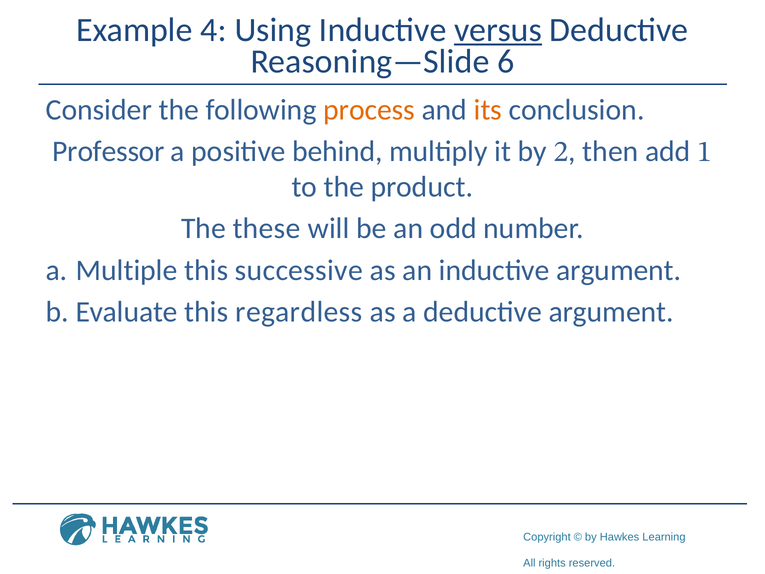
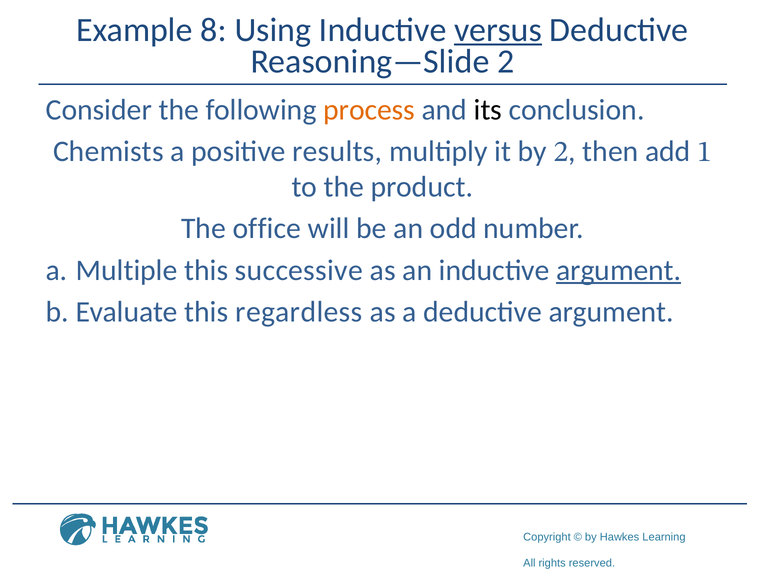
4: 4 -> 8 (214, 30)
Reasoning—Slide 6: 6 -> 2 (506, 62)
its colour: orange -> black (488, 110)
Professor: Professor -> Chemists (108, 151)
behind: behind -> results (337, 151)
these: these -> office (267, 229)
argument underline: none -> present (619, 270)
